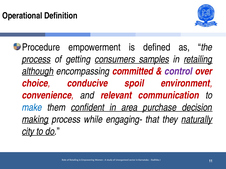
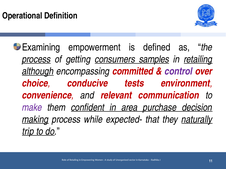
Procedure: Procedure -> Examining (41, 47)
spoil: spoil -> tests (134, 84)
make colour: blue -> purple (32, 108)
engaging-: engaging- -> expected- (124, 120)
city: city -> trip (28, 132)
